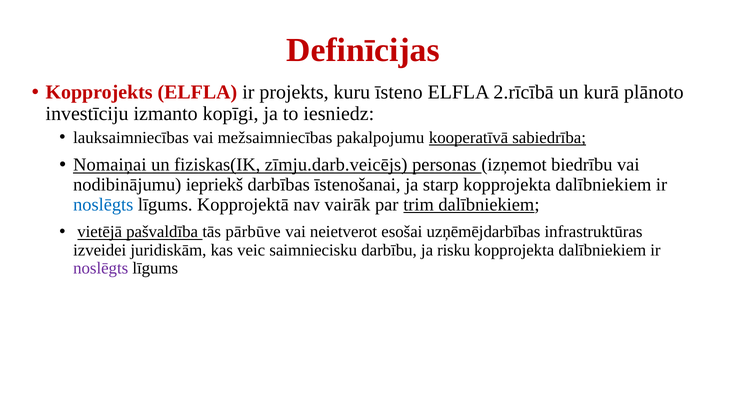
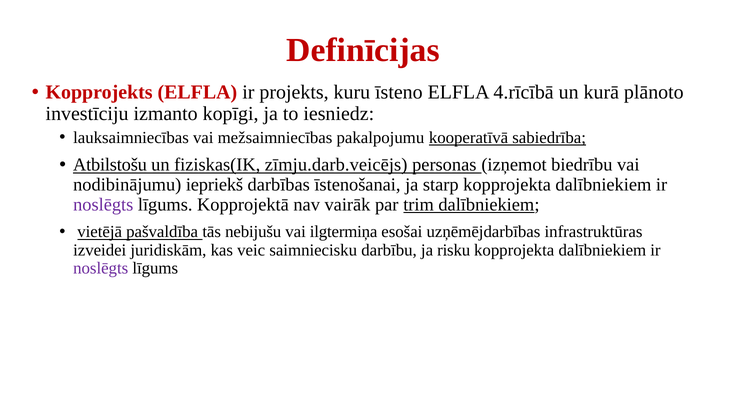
2.rīcībā: 2.rīcībā -> 4.rīcībā (524, 92)
Nomaiņai: Nomaiņai -> Atbilstošu (110, 165)
noslēgts colour: blue -> purple (103, 205)
pārbūve: pārbūve -> nebijušu (253, 232)
neietverot: neietverot -> ilgtermiņa (344, 232)
